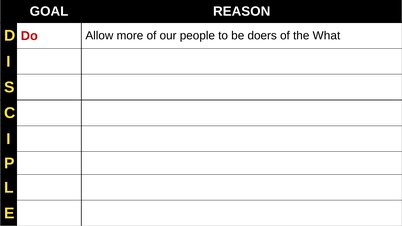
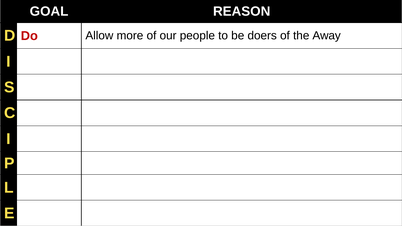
What: What -> Away (327, 36)
